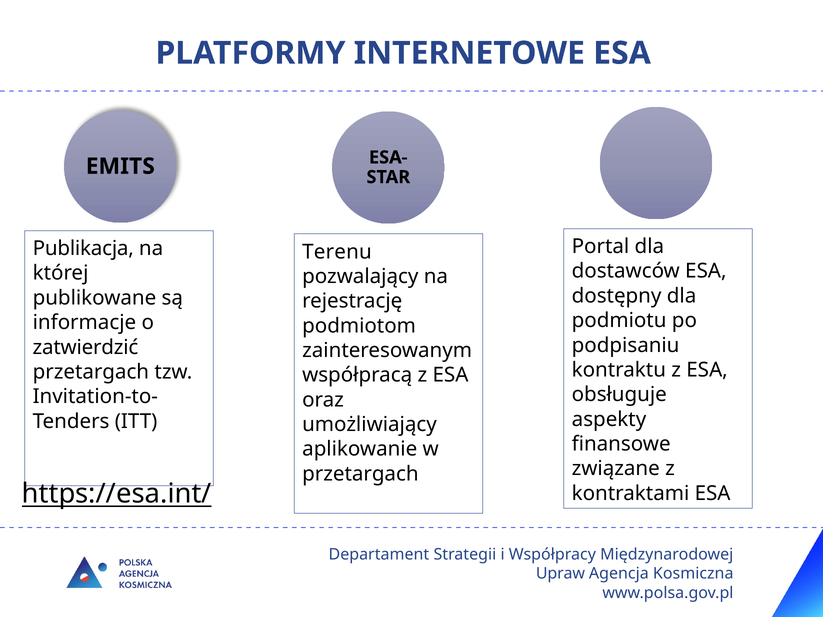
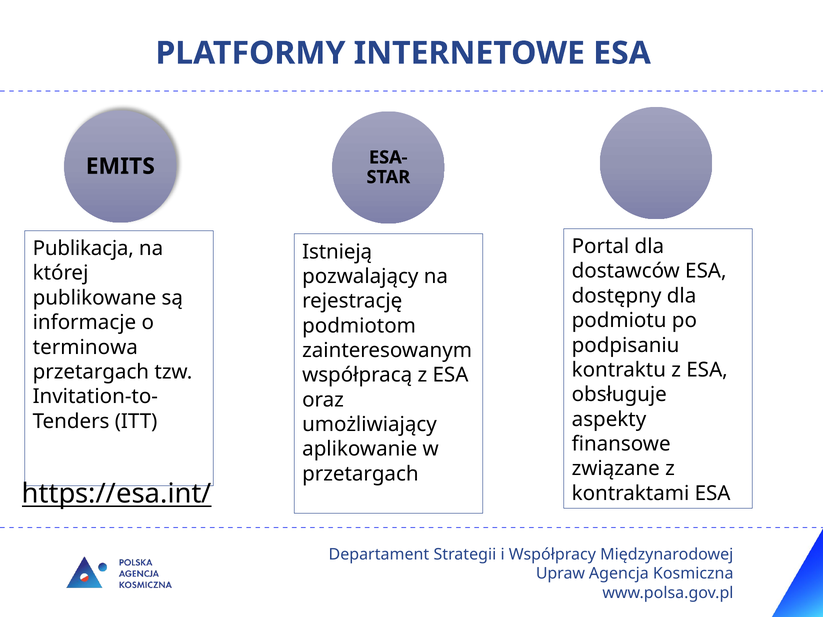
Terenu: Terenu -> Istnieją (337, 252)
zatwierdzić: zatwierdzić -> terminowa (85, 347)
